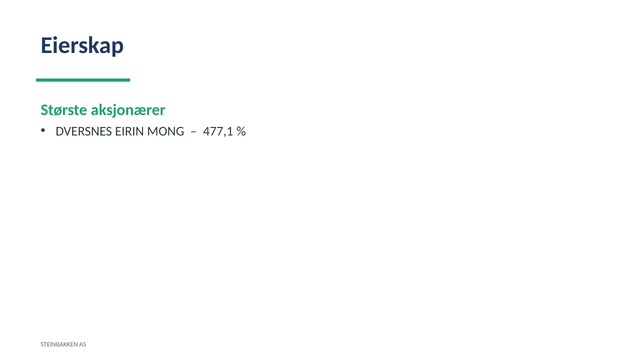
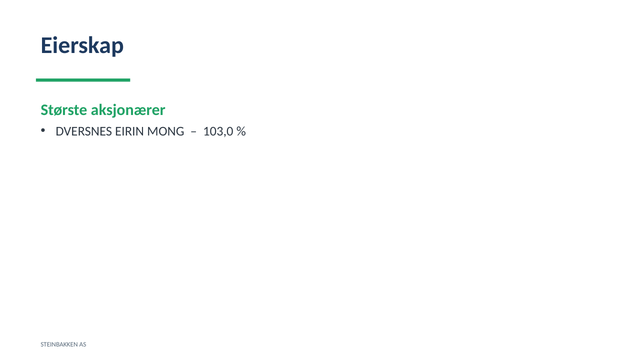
477,1: 477,1 -> 103,0 (218, 131)
